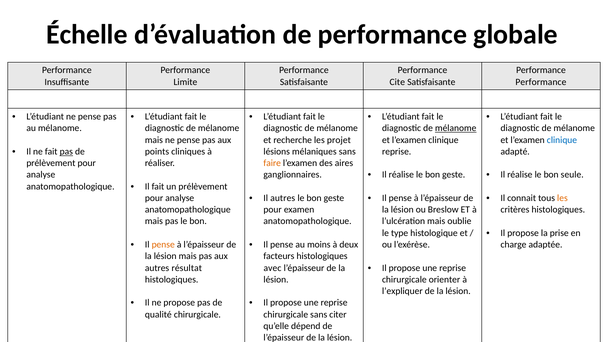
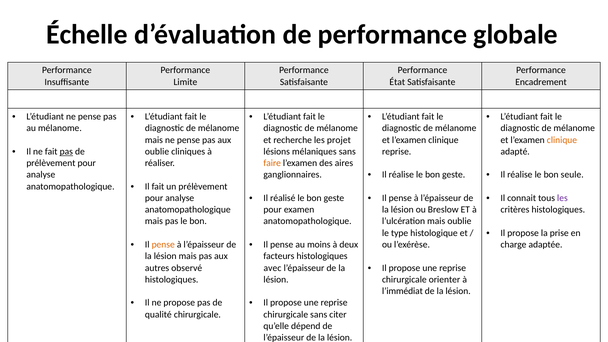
Cite: Cite -> État (397, 82)
Performance: Performance -> Encadrement (541, 82)
mélanome underline: present -> none (456, 128)
clinique colour: blue -> orange (562, 140)
points: points -> oublie (157, 152)
Il autres: autres -> réalisé (283, 198)
les colour: orange -> purple (562, 198)
résultat: résultat -> observé (187, 268)
l’expliquer: l’expliquer -> l’immédiat (402, 291)
